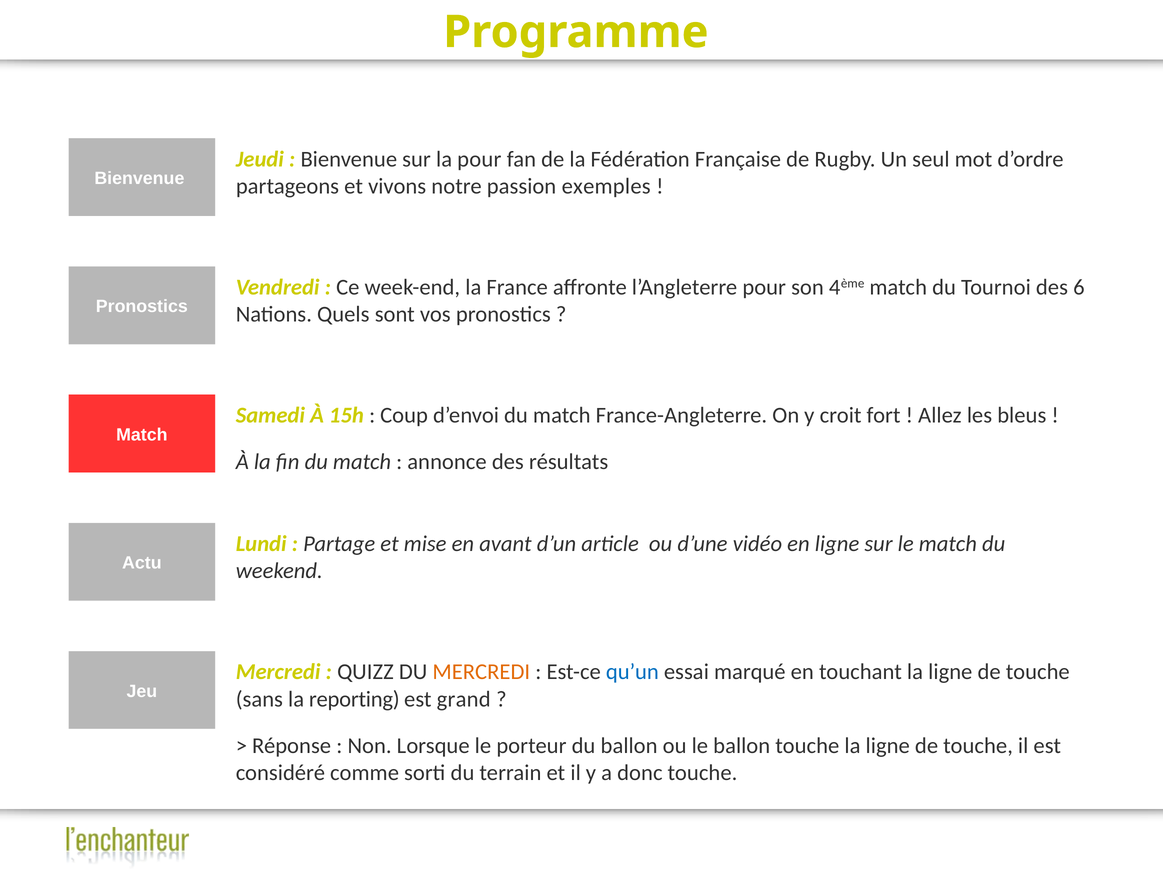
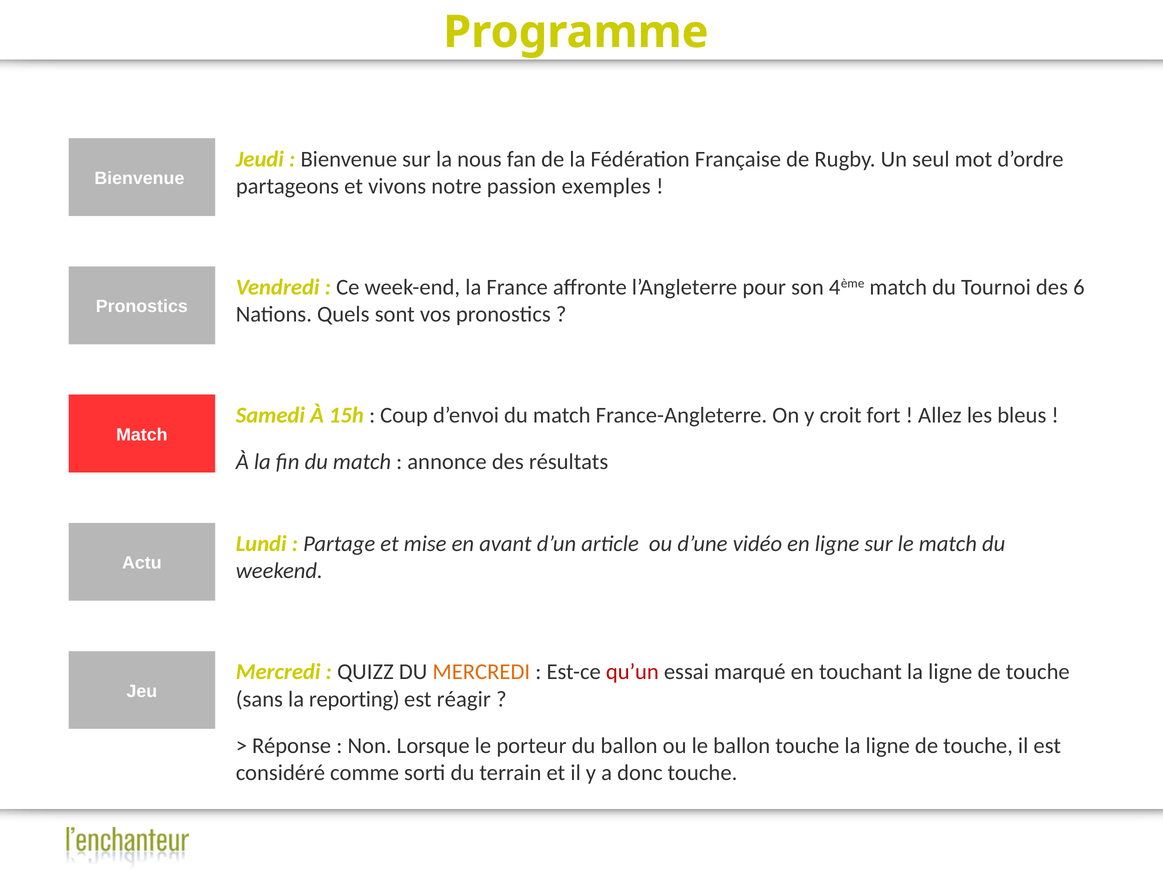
la pour: pour -> nous (479, 159)
qu’un colour: blue -> red (632, 672)
grand: grand -> réagir (464, 699)
